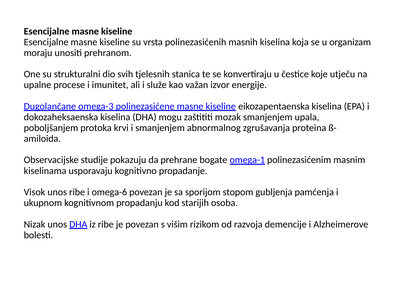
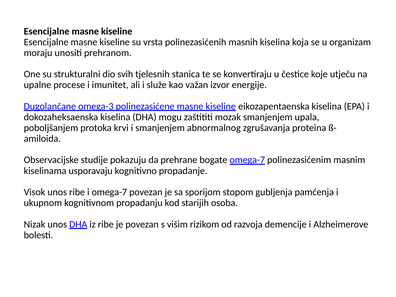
bogate omega-1: omega-1 -> omega-7 (247, 160)
i omega-6: omega-6 -> omega-7 (109, 192)
